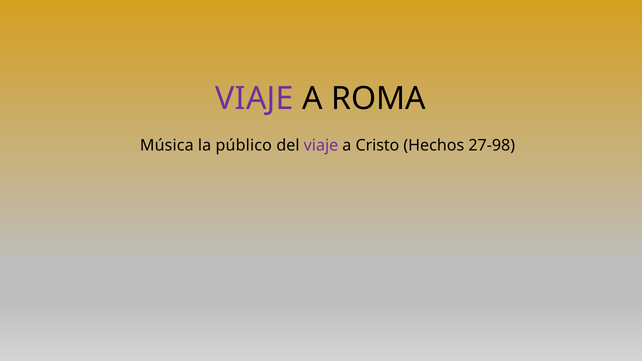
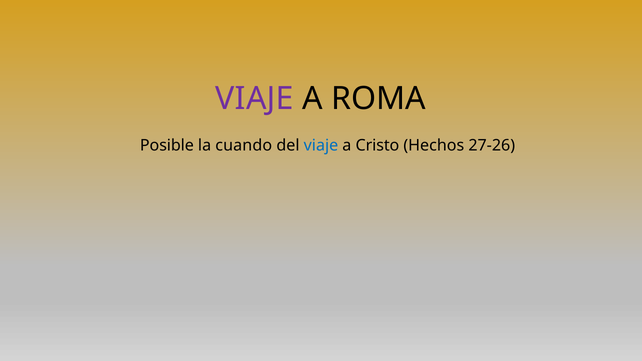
Música: Música -> Posible (167, 145)
público: público -> cuando (244, 145)
viaje colour: purple -> blue (321, 145)
27-98: 27-98 -> 27-26 (492, 145)
